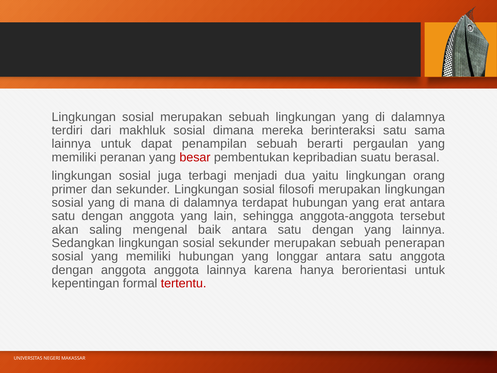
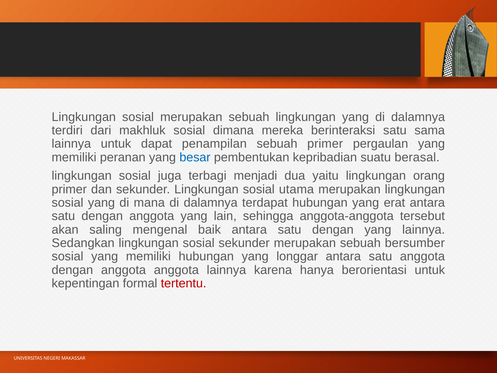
sebuah berarti: berarti -> primer (325, 144)
besar colour: red -> blue (195, 157)
filosofi: filosofi -> utama (296, 189)
penerapan: penerapan -> bersumber (415, 243)
